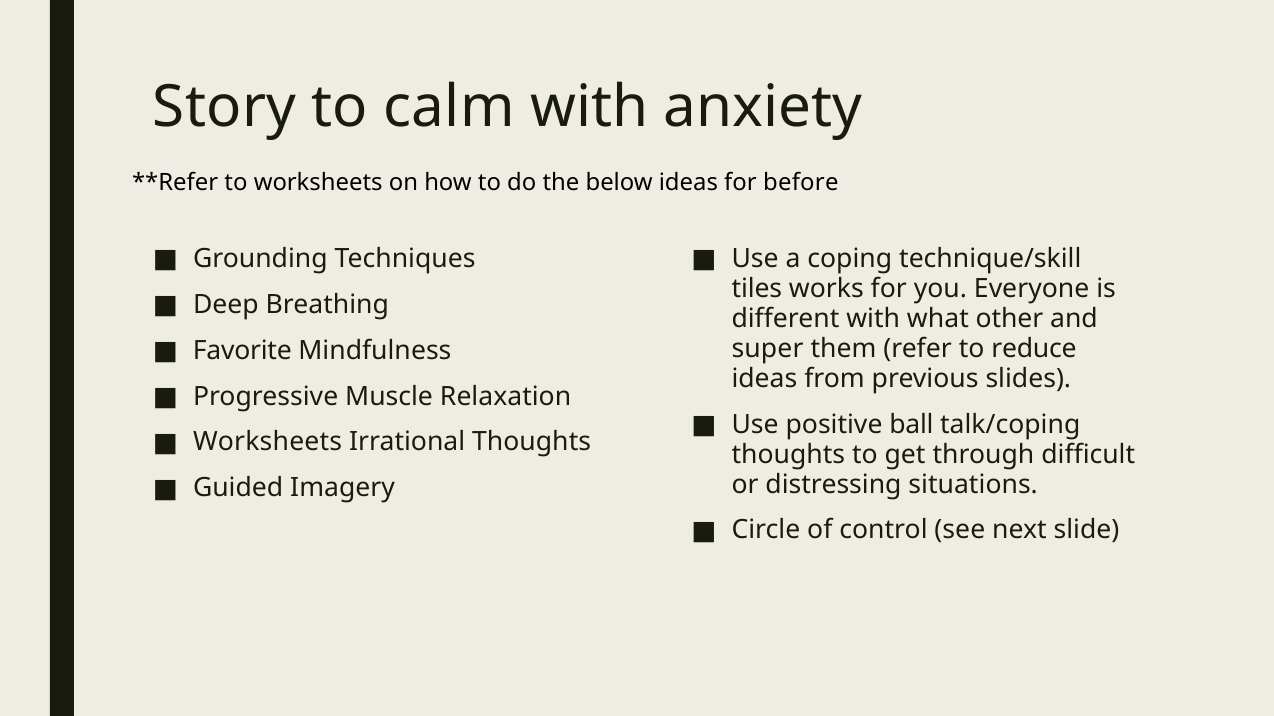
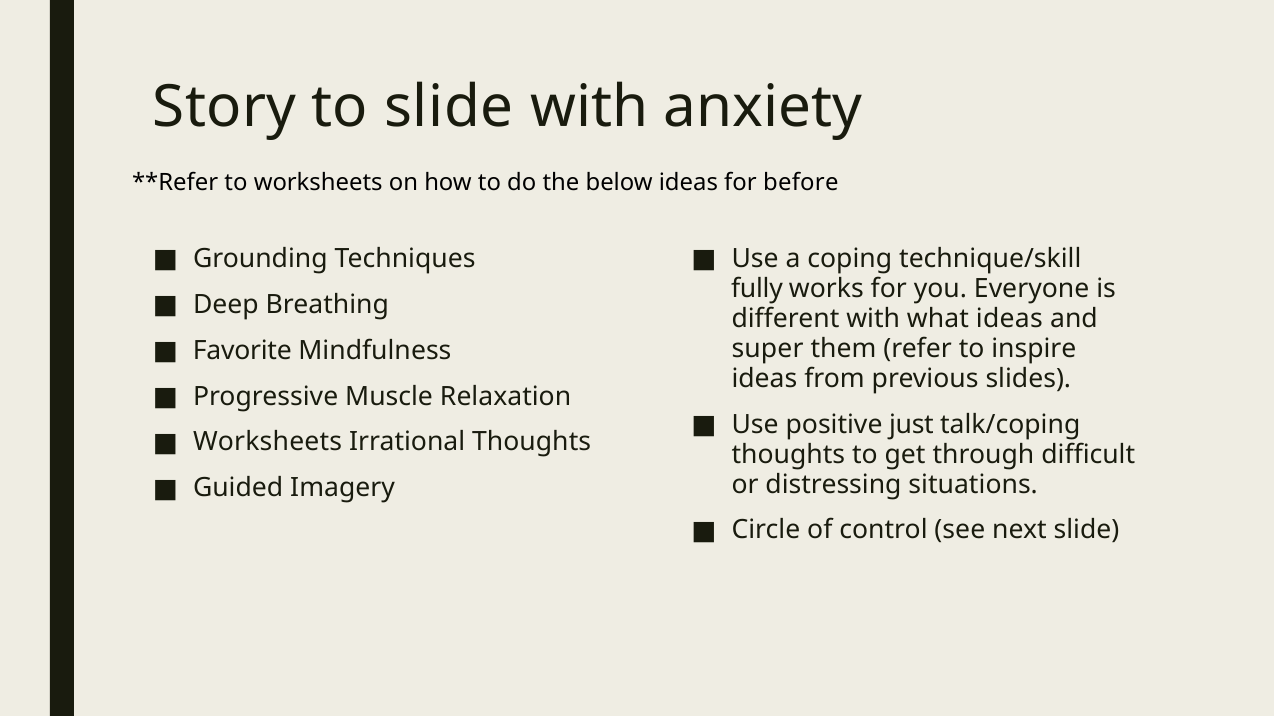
to calm: calm -> slide (449, 107)
tiles: tiles -> fully (757, 289)
what other: other -> ideas (1009, 319)
reduce: reduce -> inspire (1034, 349)
ball: ball -> just (911, 425)
